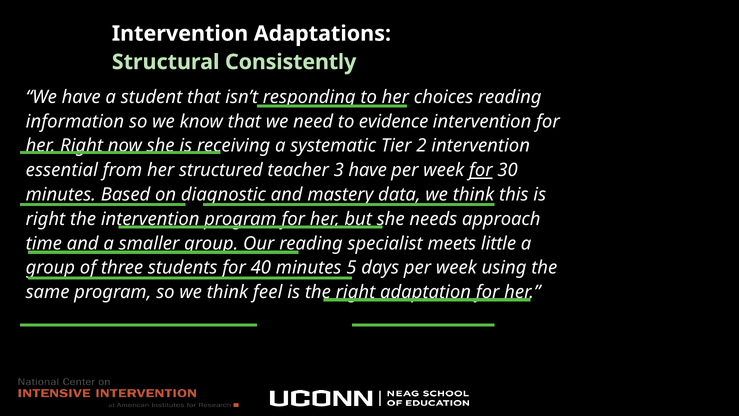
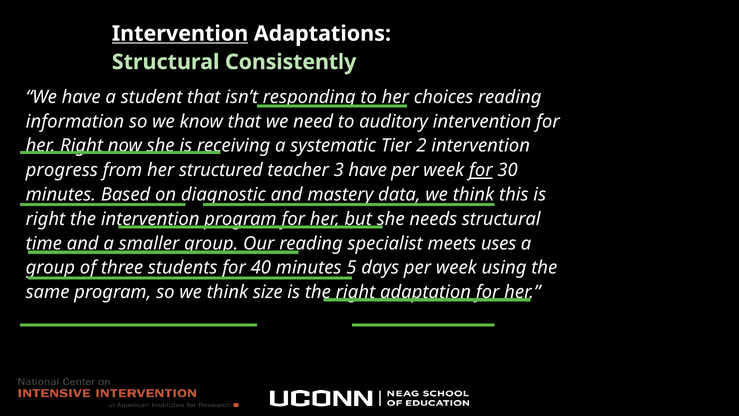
Intervention underline: none -> present (180, 34)
evidence: evidence -> auditory (394, 121)
essential: essential -> progress (62, 170)
needs approach: approach -> structural (501, 219)
little: little -> uses (499, 243)
feel: feel -> size (268, 292)
